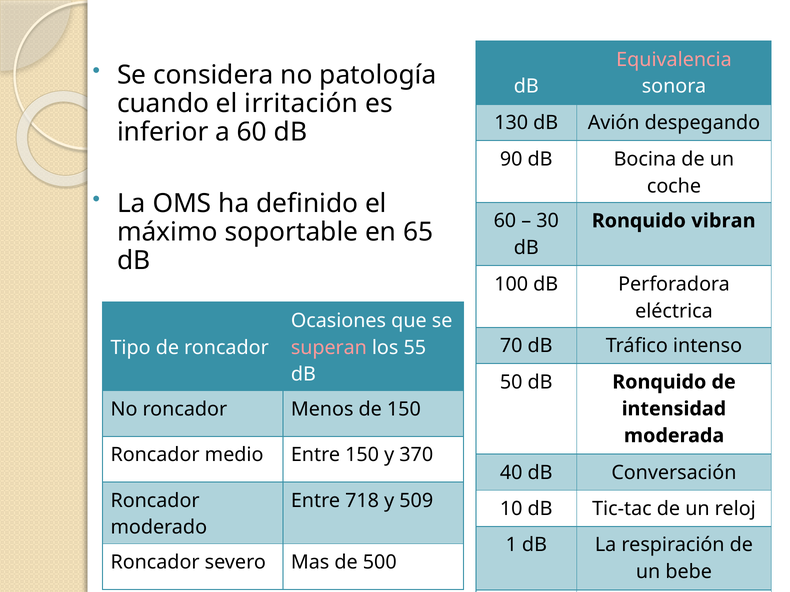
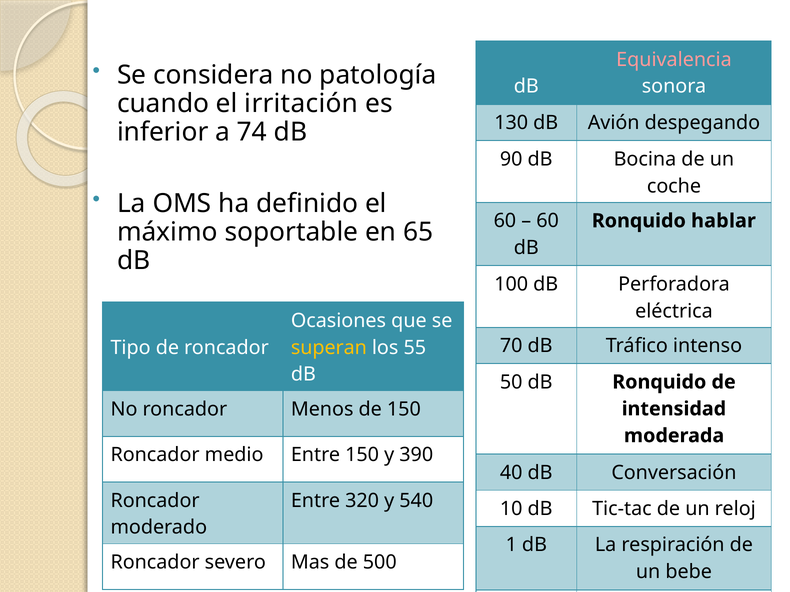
a 60: 60 -> 74 (252, 132)
30: 30 -> 60 (548, 221)
vibran: vibran -> hablar (723, 221)
superan colour: pink -> yellow (329, 348)
370: 370 -> 390 (416, 455)
718: 718 -> 320 (362, 501)
509: 509 -> 540 (416, 501)
